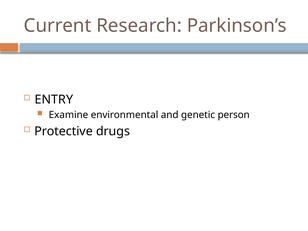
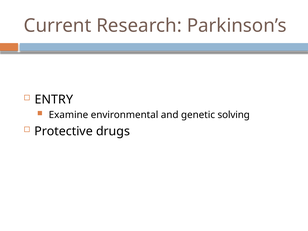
person: person -> solving (234, 115)
